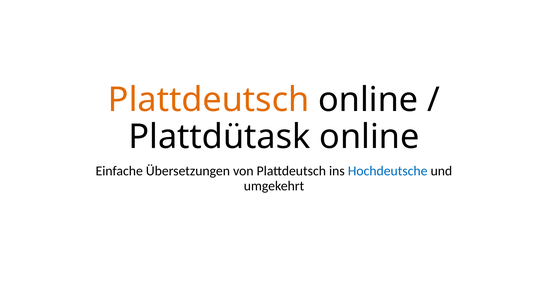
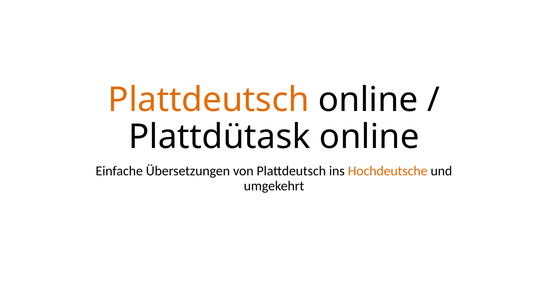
Hochdeutsche colour: blue -> orange (388, 171)
